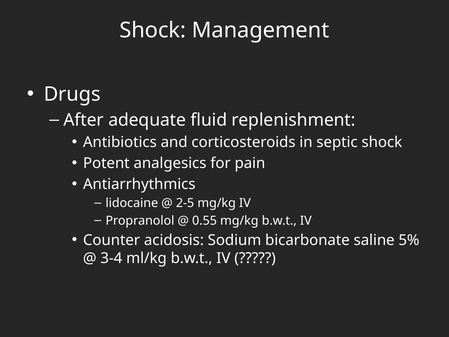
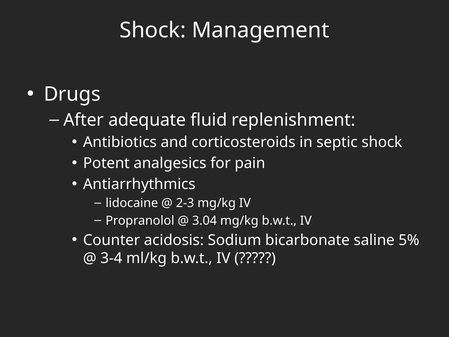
2-5: 2-5 -> 2-3 (185, 203)
0.55: 0.55 -> 3.04 (205, 220)
